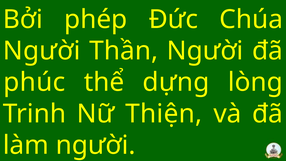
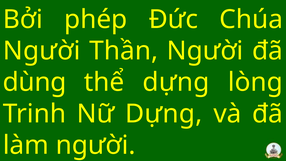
phúc: phúc -> dùng (35, 82)
Nữ Thiện: Thiện -> Dựng (164, 114)
